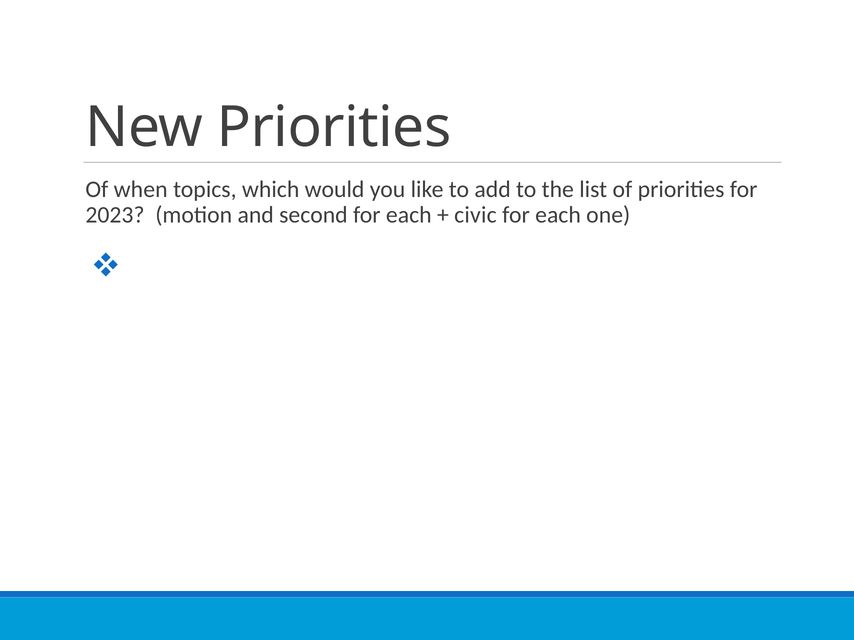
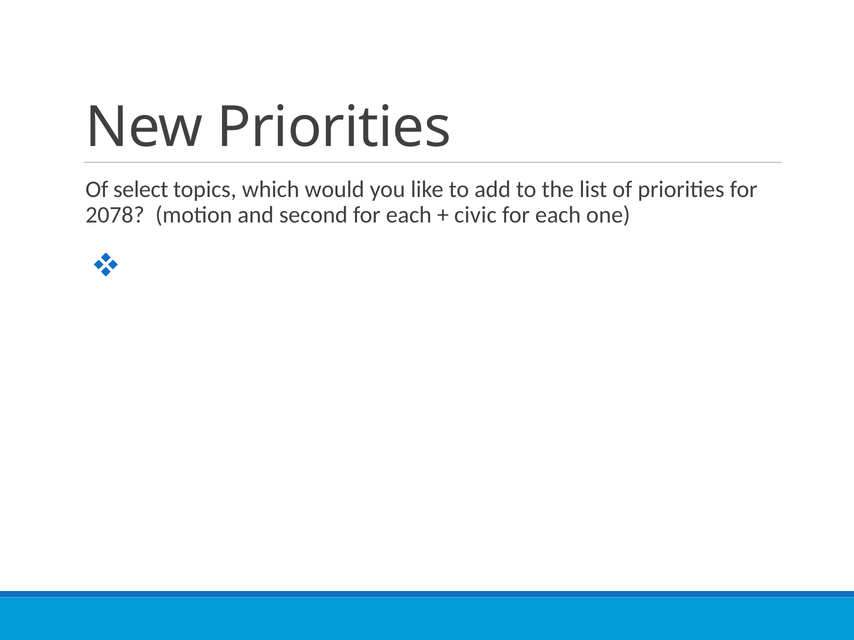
when: when -> select (141, 189)
2023: 2023 -> 2078 (115, 215)
